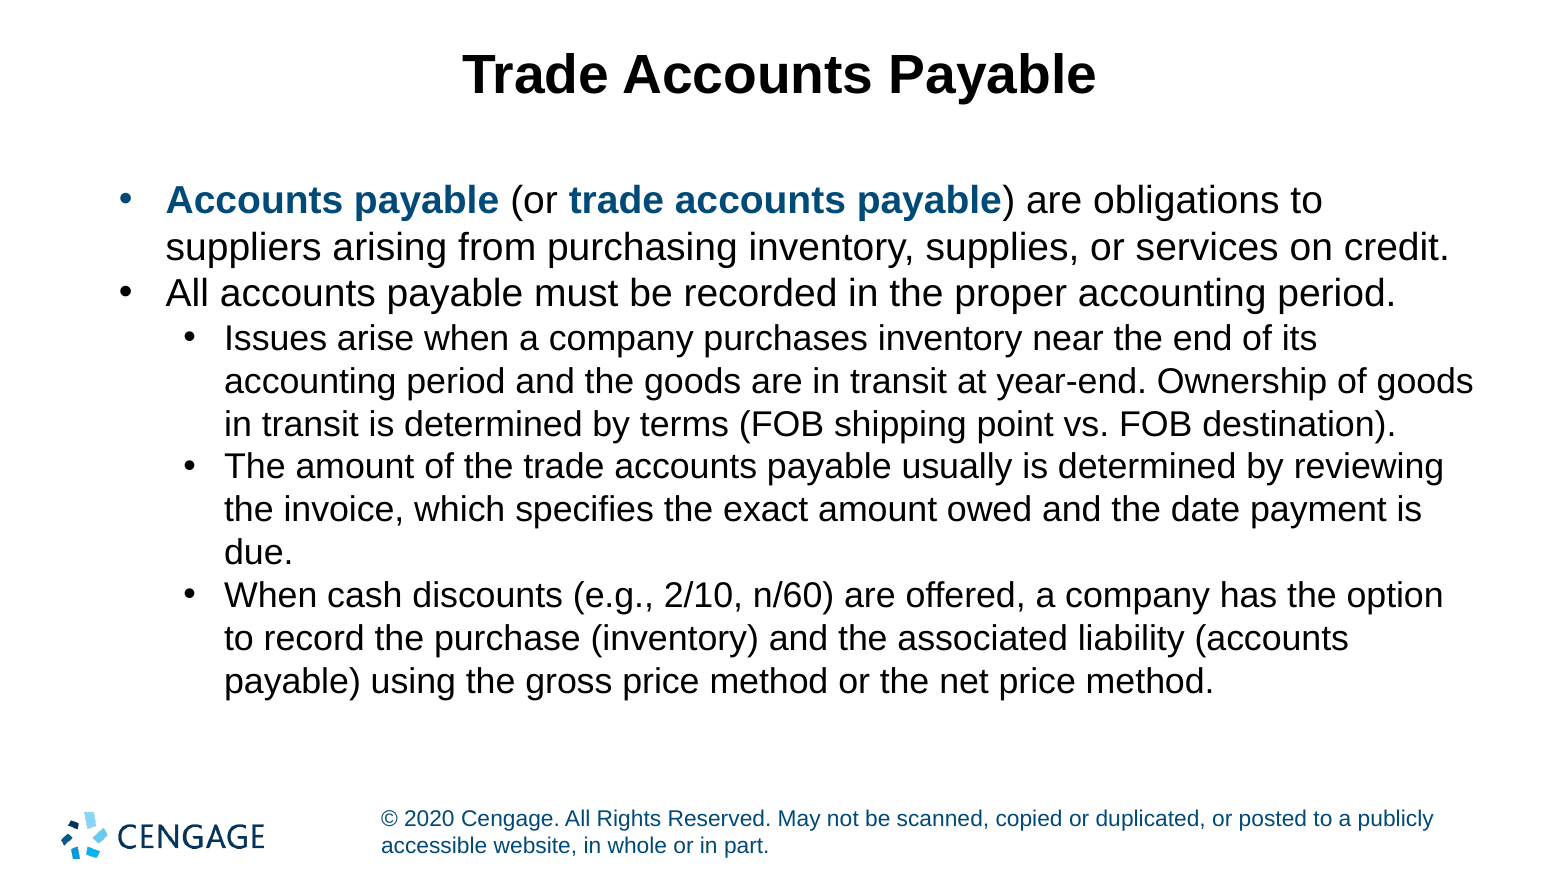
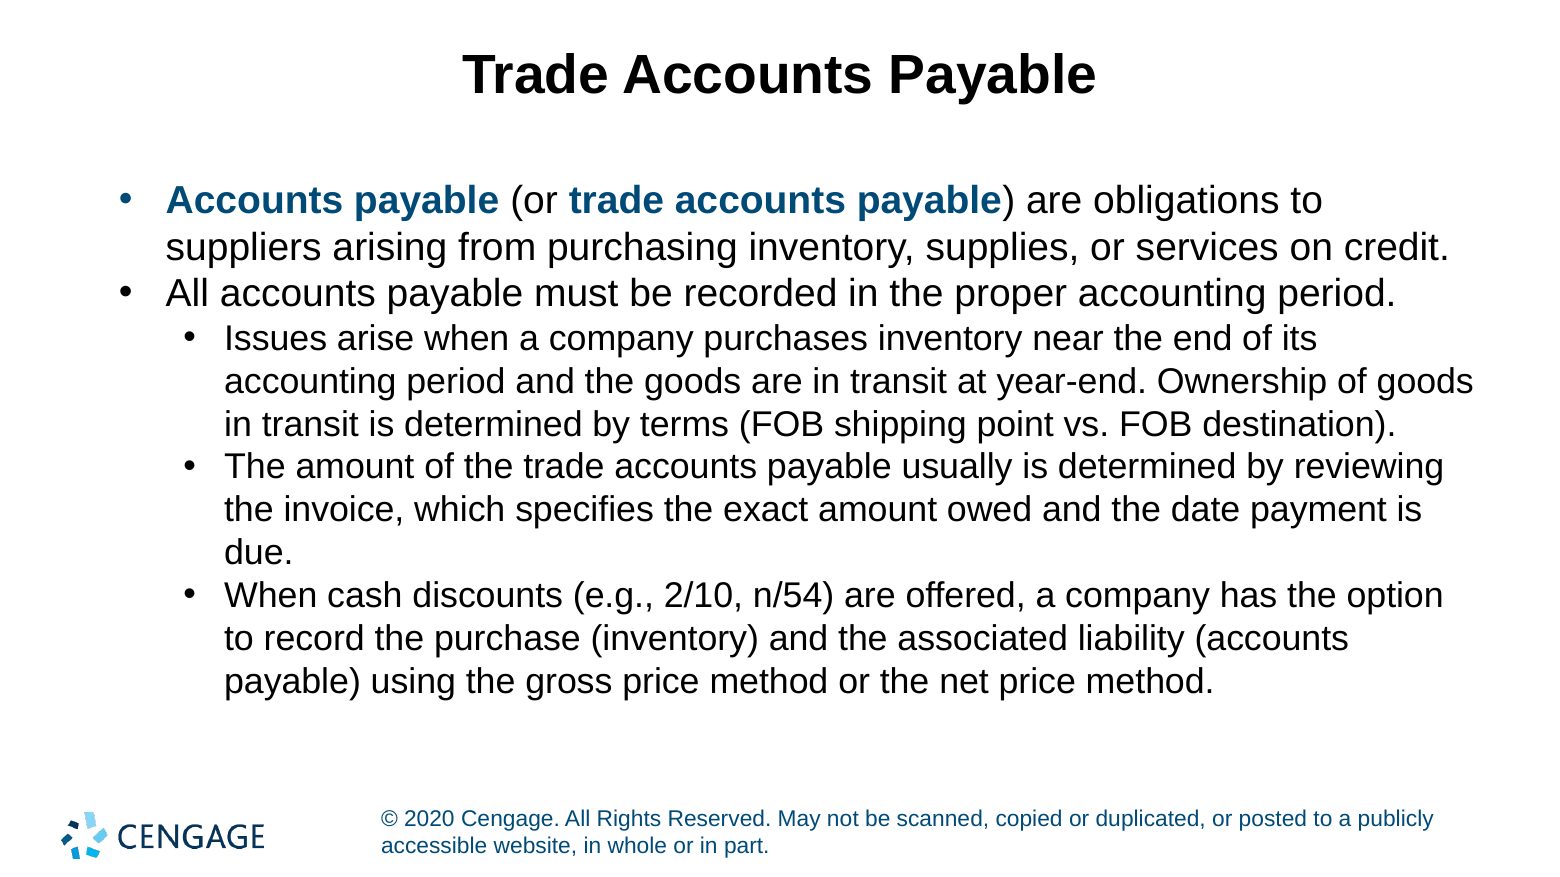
n/60: n/60 -> n/54 (794, 596)
